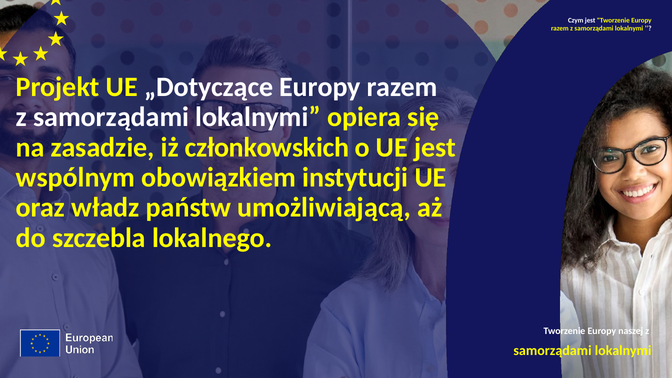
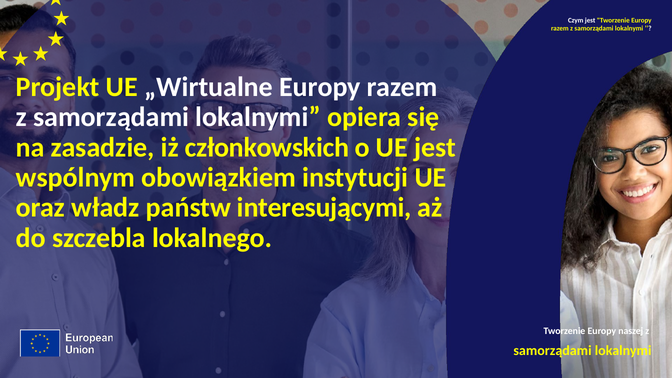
„Dotyczące: „Dotyczące -> „Wirtualne (209, 87)
umożliwiającą: umożliwiającą -> interesującymi (324, 208)
